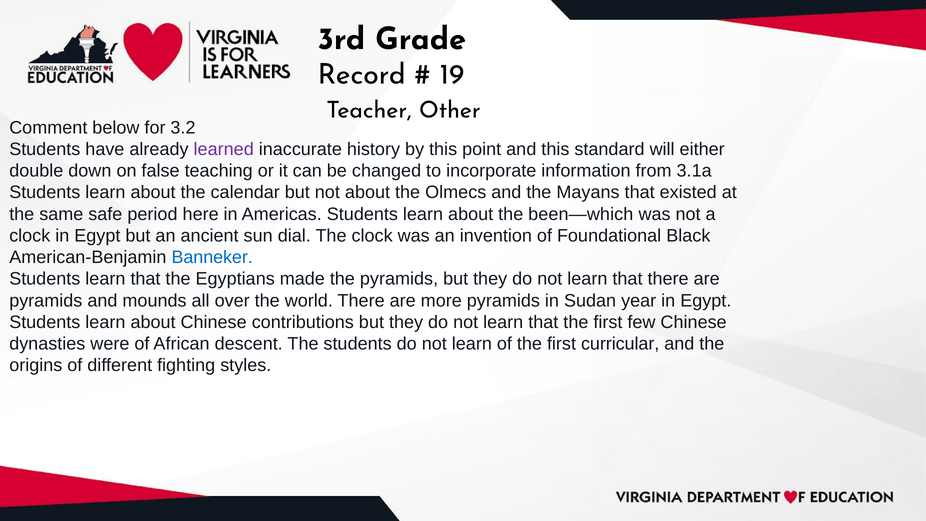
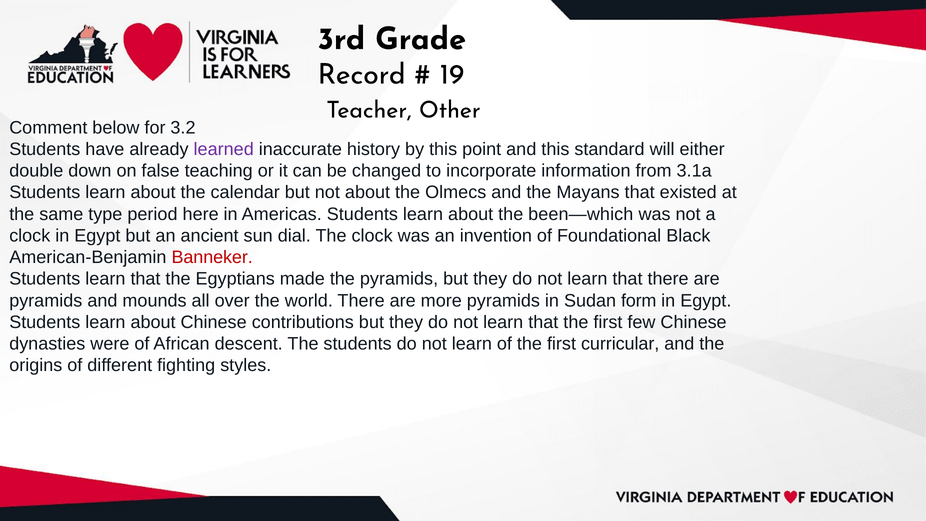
safe: safe -> type (105, 214)
Banneker colour: blue -> red (212, 257)
year: year -> form (639, 301)
